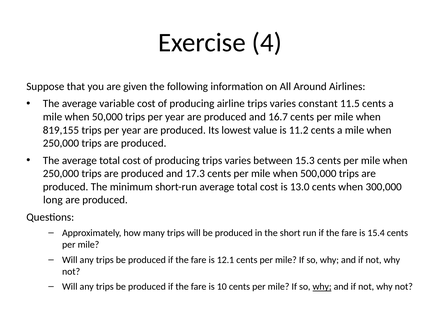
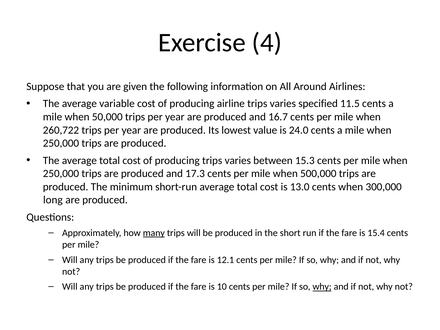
constant: constant -> specified (318, 104)
819,155: 819,155 -> 260,722 (61, 130)
11.2: 11.2 -> 24.0 (299, 130)
many underline: none -> present (154, 233)
